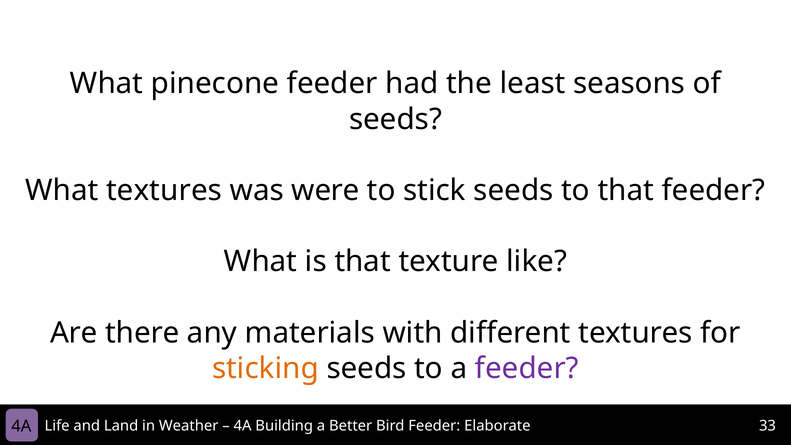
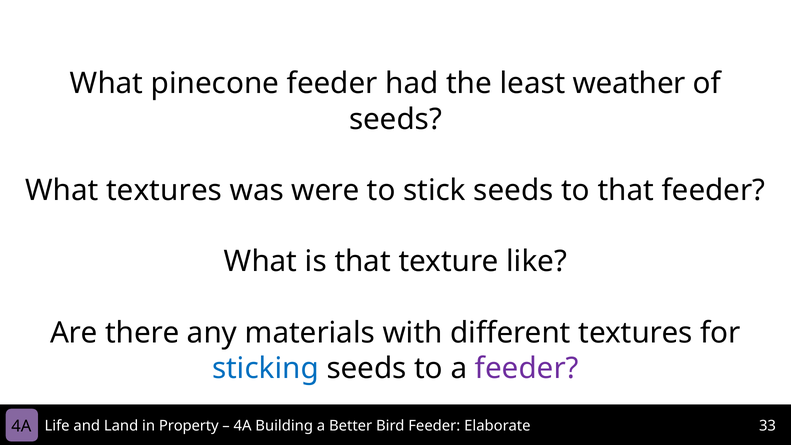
seasons: seasons -> weather (629, 84)
sticking colour: orange -> blue (265, 368)
Weather: Weather -> Property (189, 426)
